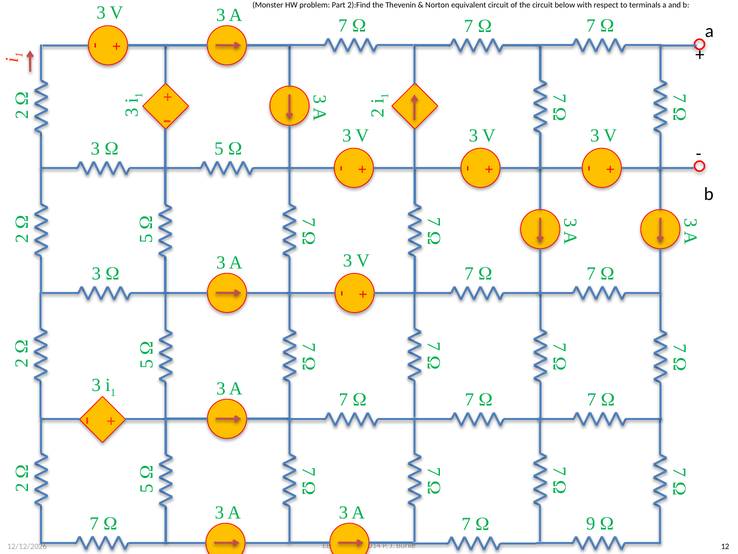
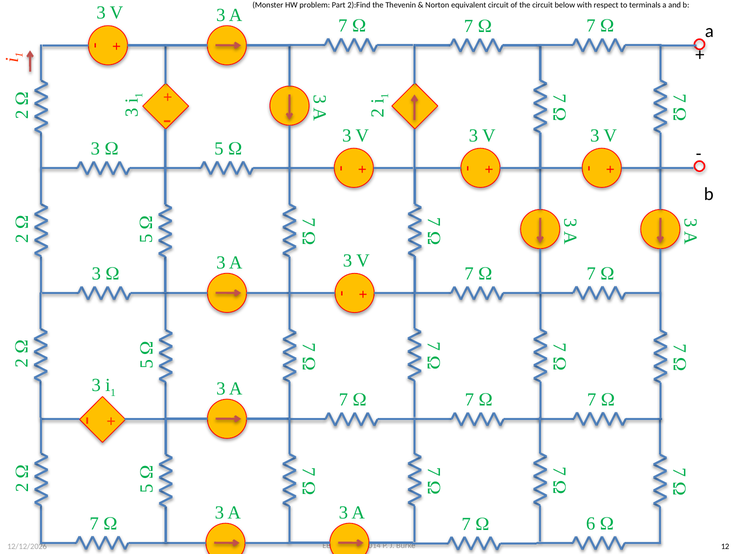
9: 9 -> 6 (591, 523)
